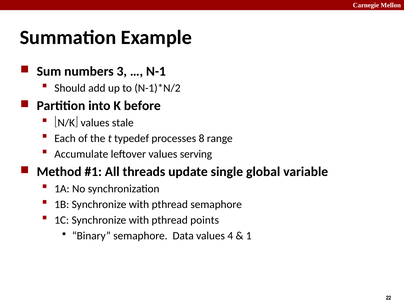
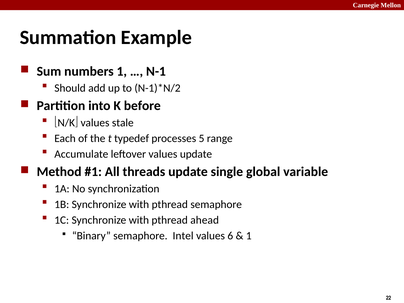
numbers 3: 3 -> 1 (122, 71)
8: 8 -> 5 (202, 138)
values serving: serving -> update (196, 154)
points: points -> ahead (205, 220)
Data: Data -> Intel (183, 236)
4: 4 -> 6 (230, 236)
